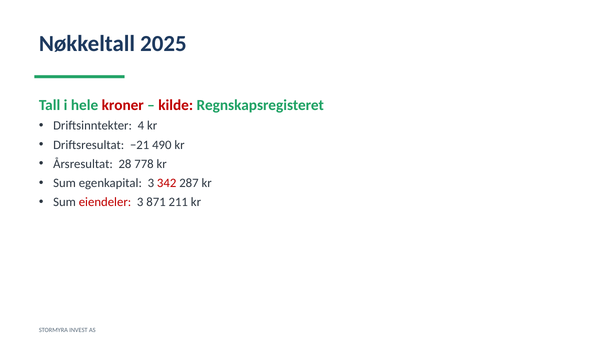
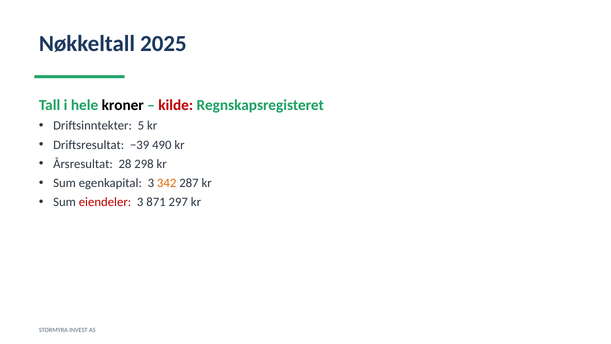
kroner colour: red -> black (123, 105)
4: 4 -> 5 (141, 126)
−21: −21 -> −39 (140, 145)
778: 778 -> 298 (144, 164)
342 colour: red -> orange (167, 183)
211: 211 -> 297 (178, 202)
